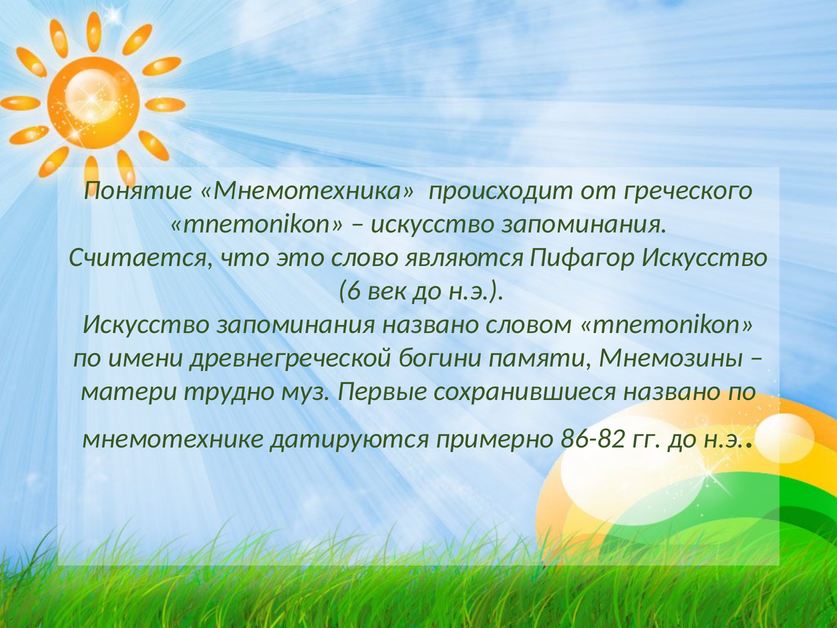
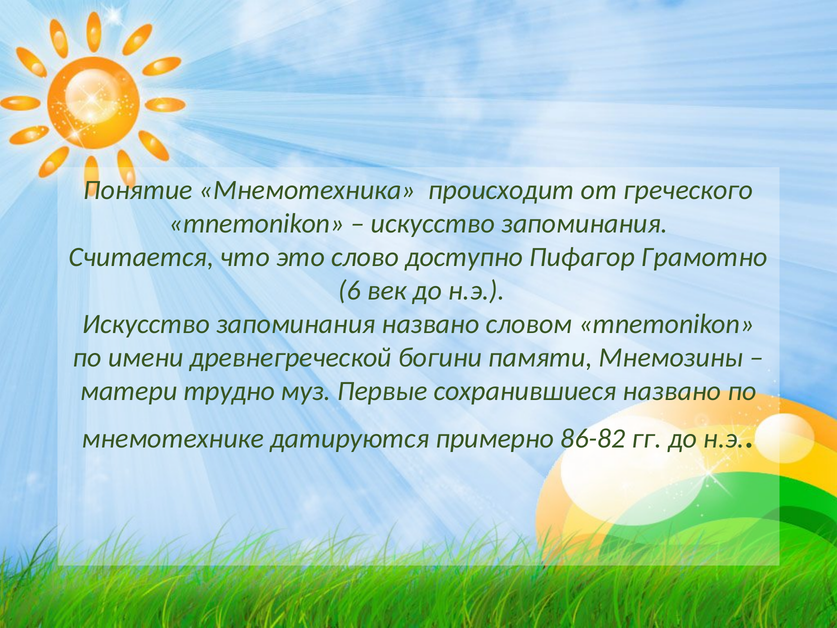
являются: являются -> доступно (464, 257)
Пифагор Искусство: Искусство -> Грамотно (705, 257)
